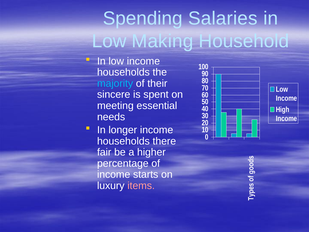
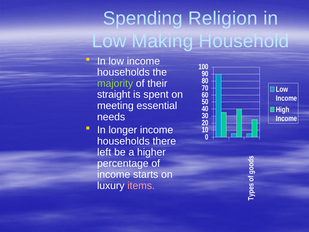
Salaries: Salaries -> Religion (223, 18)
majority colour: light blue -> light green (115, 83)
sincere: sincere -> straight (114, 94)
fair: fair -> left (104, 152)
